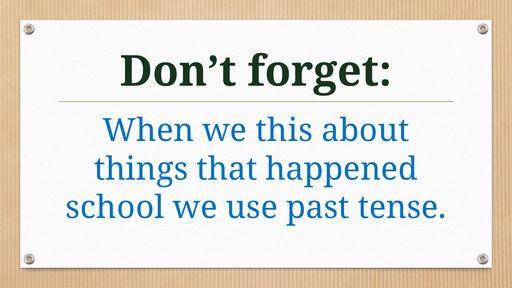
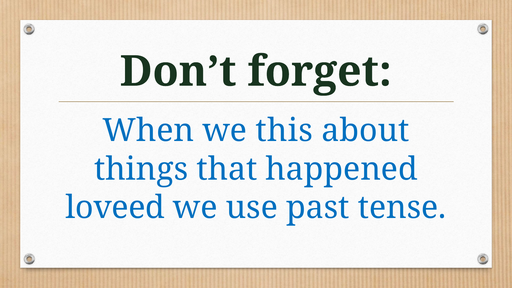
school: school -> loveed (115, 208)
